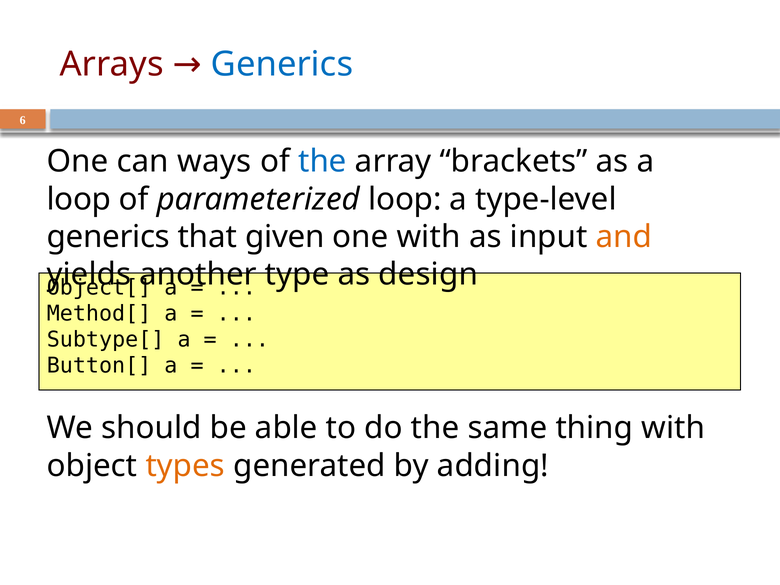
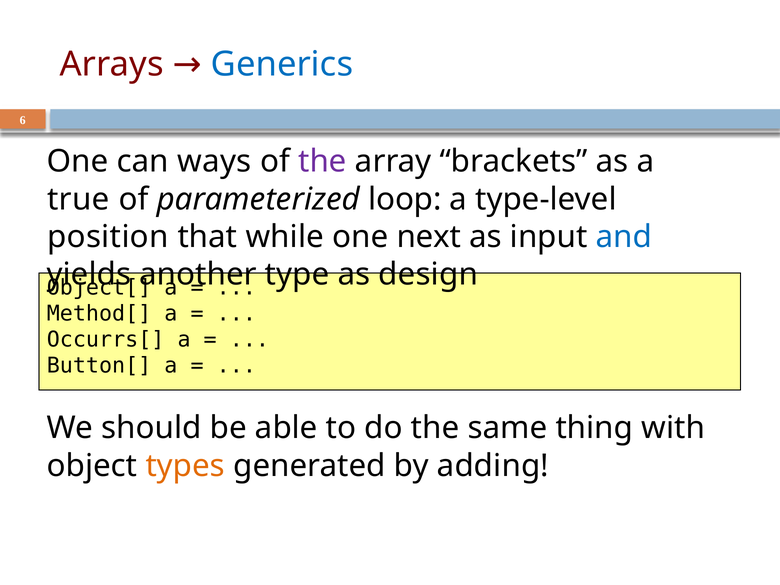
the colour: blue -> purple (322, 161)
loop: loop -> true (78, 199)
generics: generics -> position (108, 237)
given: given -> while (285, 237)
one with: with -> next (429, 237)
and colour: orange -> blue (624, 237)
Subtype[: Subtype[ -> Occurrs[ (106, 340)
